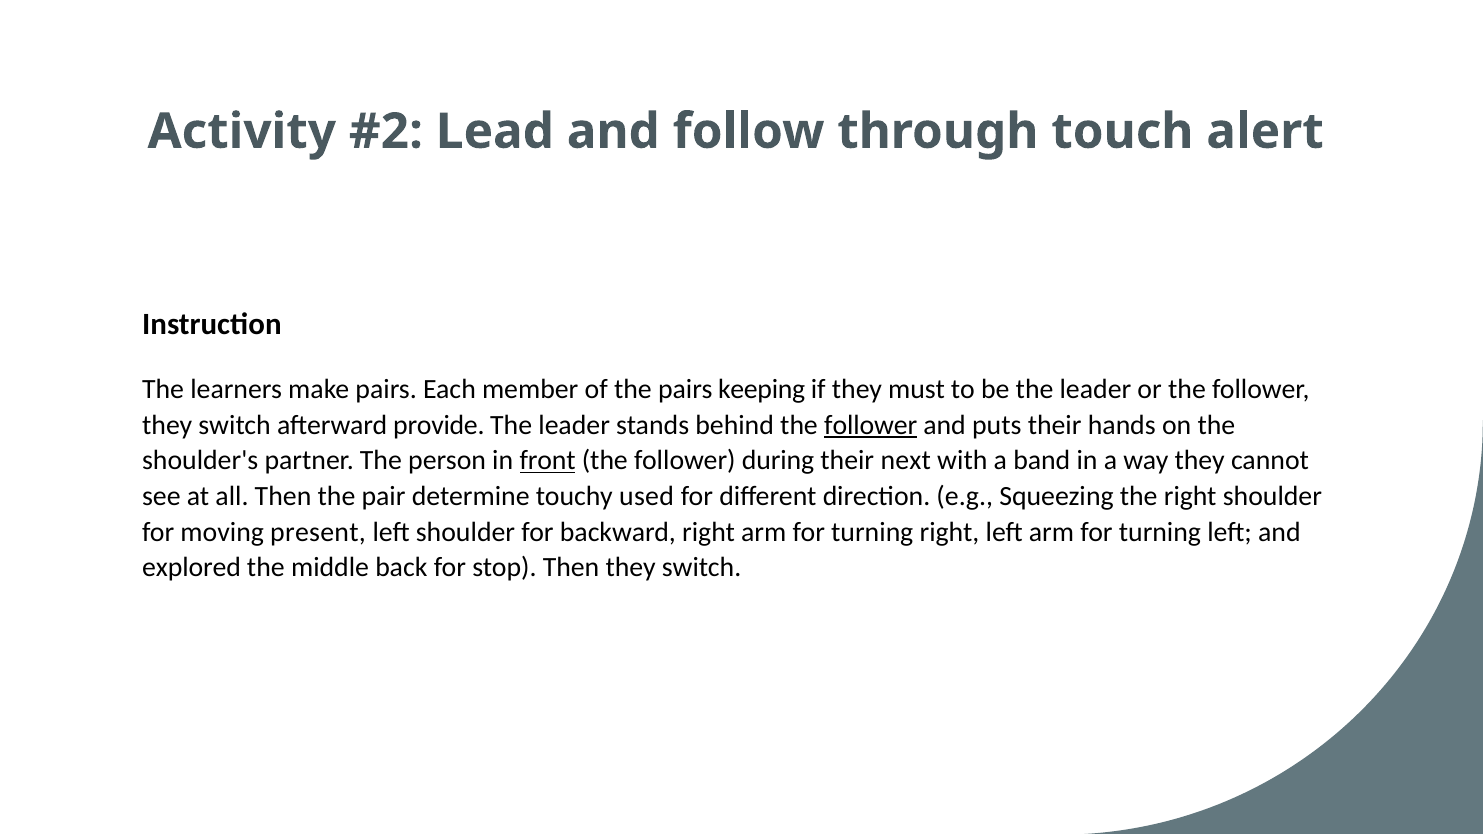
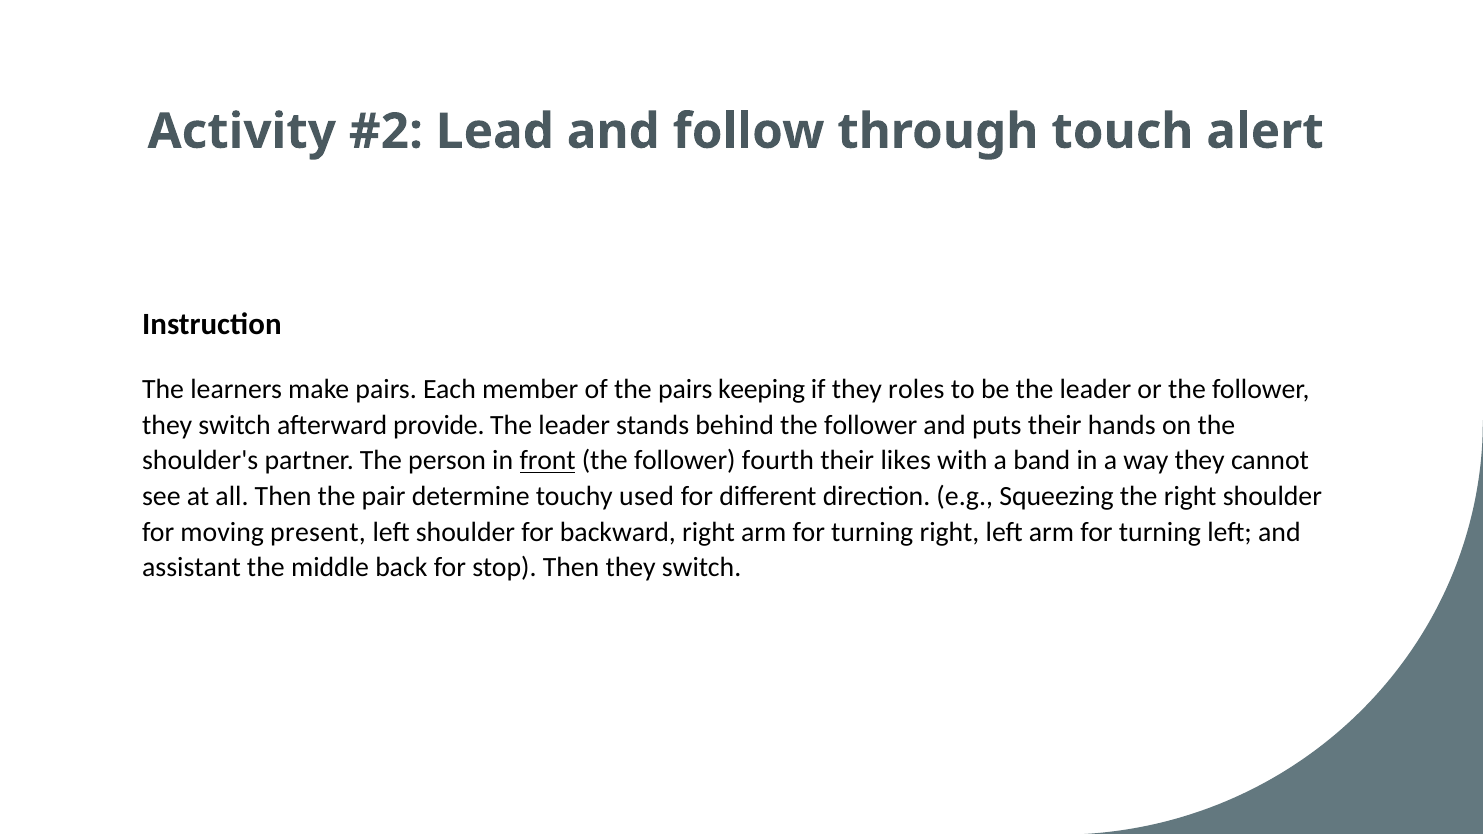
must: must -> roles (916, 389)
follower underline: present -> none (871, 425)
during: during -> fourth (778, 461)
next: next -> likes (906, 461)
explored: explored -> assistant (192, 568)
